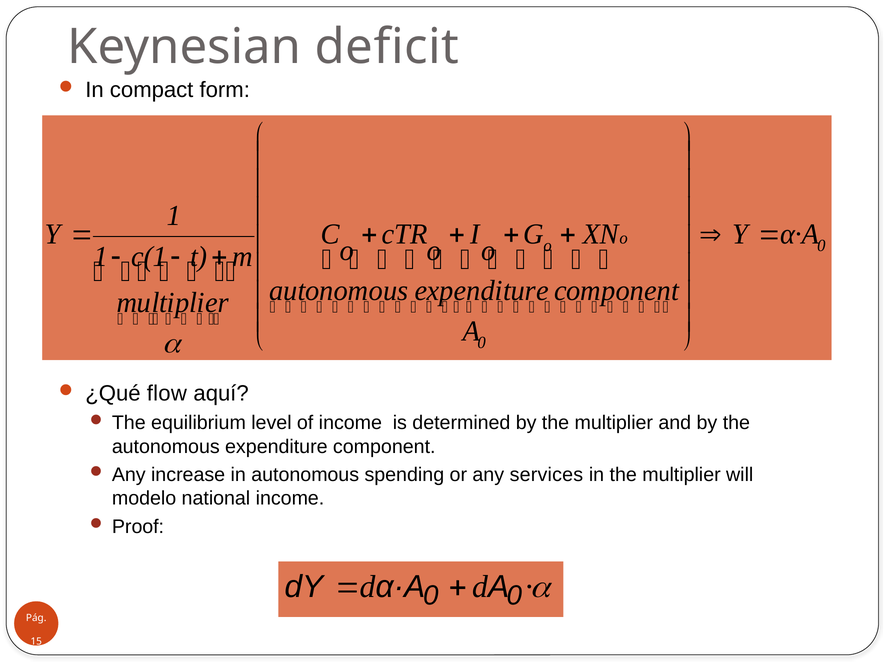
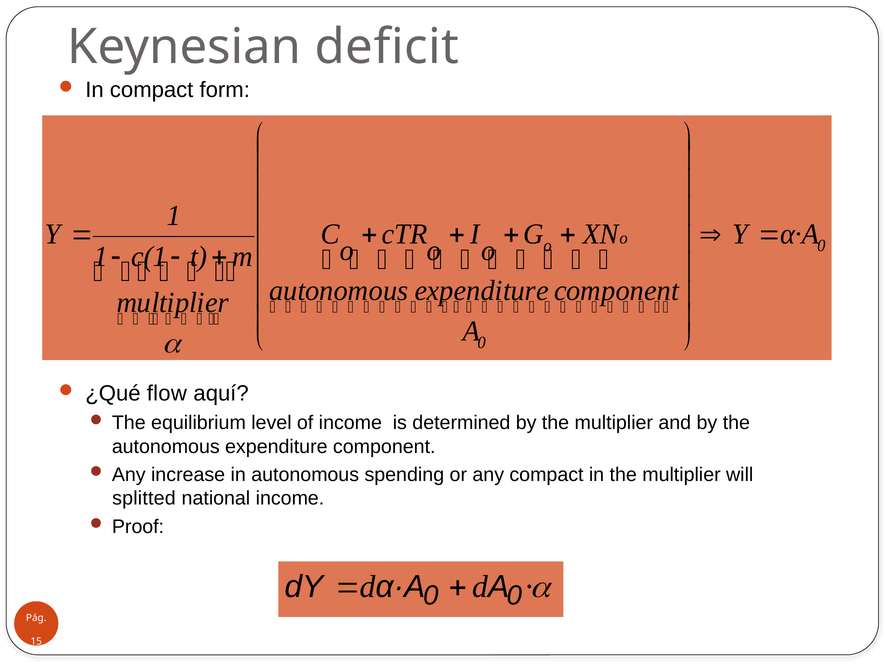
any services: services -> compact (546, 475)
modelo: modelo -> splitted (144, 498)
